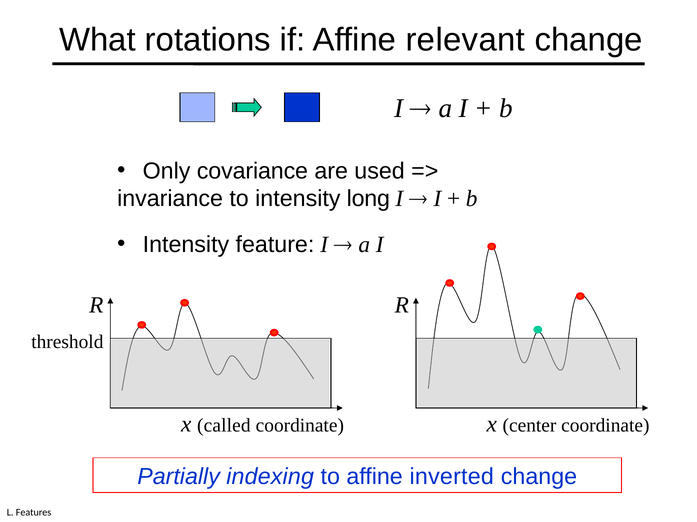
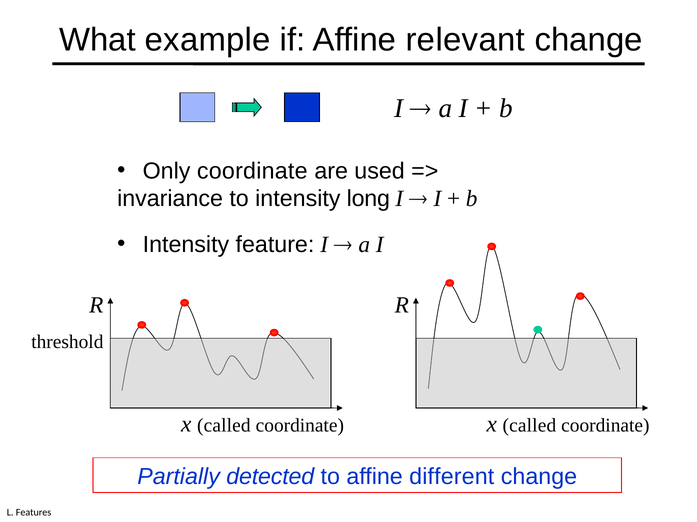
rotations: rotations -> example (208, 40)
Only covariance: covariance -> coordinate (252, 171)
center: center -> called (529, 426)
indexing: indexing -> detected (270, 477)
inverted: inverted -> different (452, 477)
